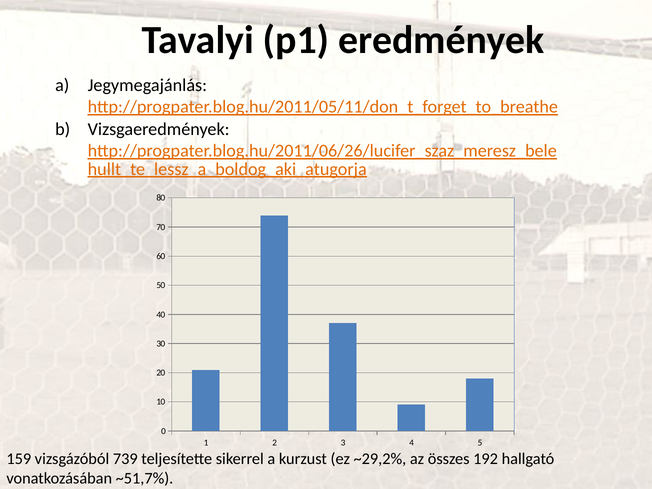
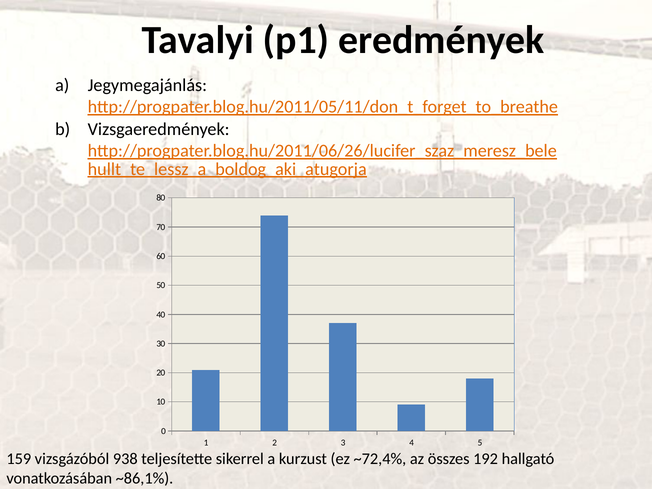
739: 739 -> 938 (125, 459)
~29,2%: ~29,2% -> ~72,4% (380, 459)
~51,7%: ~51,7% -> ~86,1% (145, 479)
